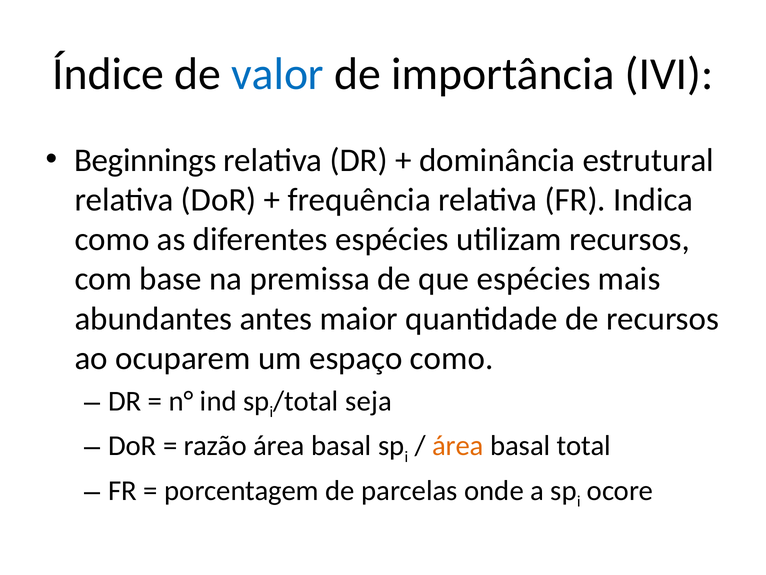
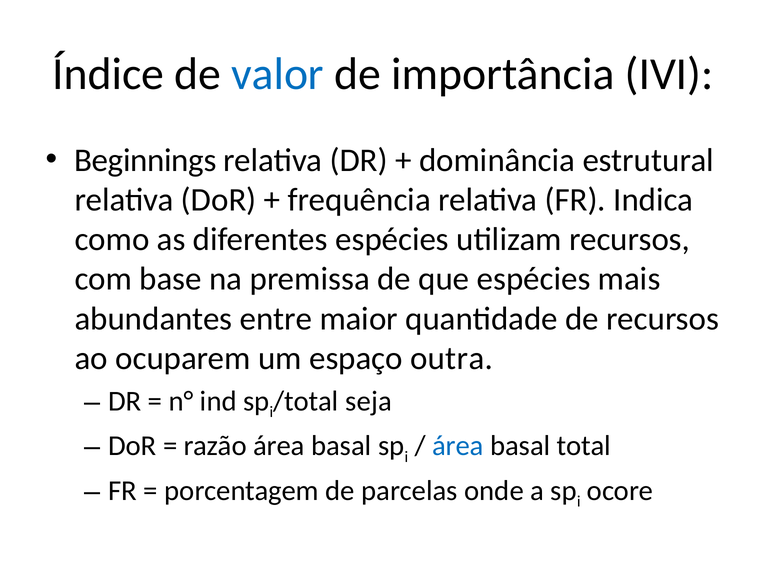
antes: antes -> entre (276, 318)
espaço como: como -> outra (451, 358)
área colour: orange -> blue (458, 445)
